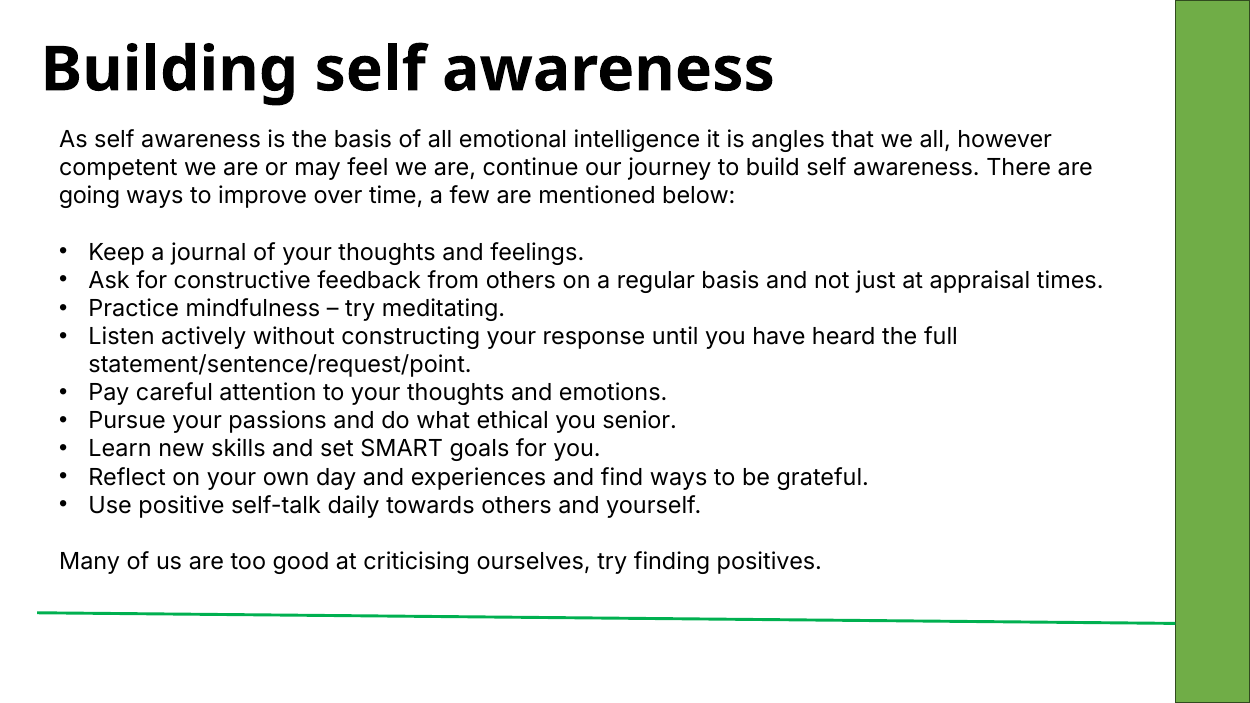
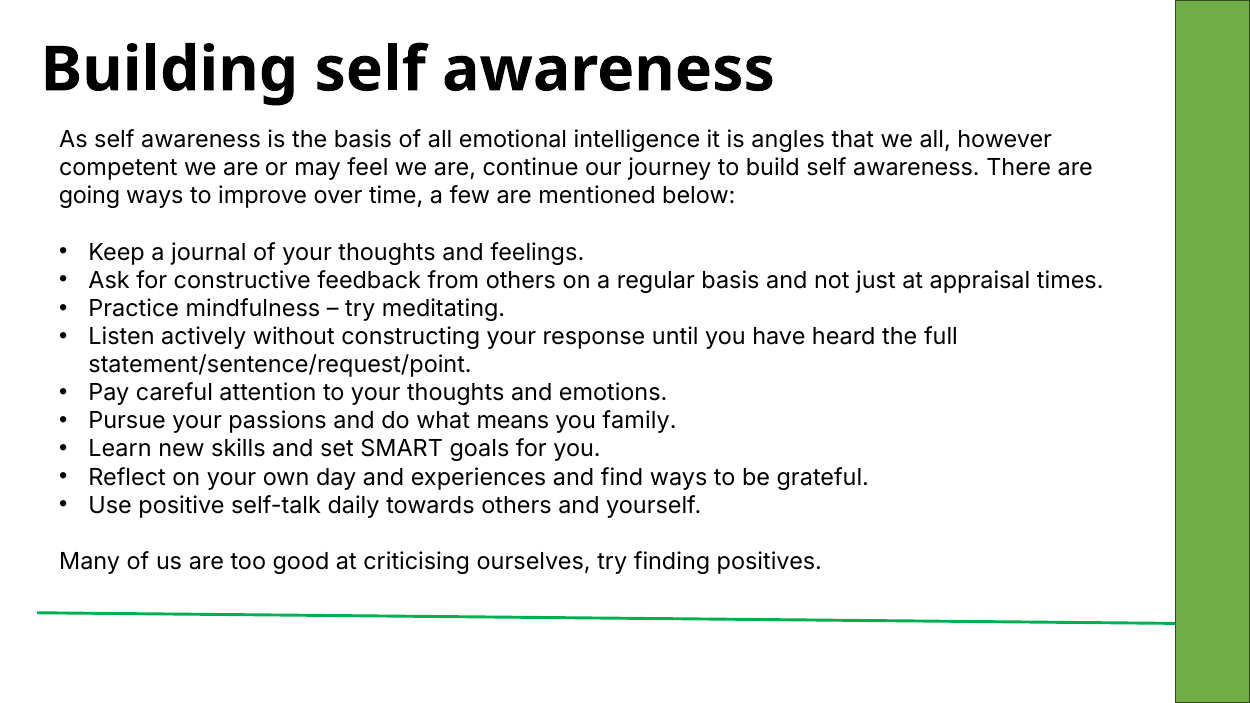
ethical: ethical -> means (513, 421)
senior: senior -> family (640, 421)
